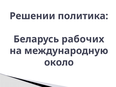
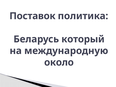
Решении: Решении -> Поставок (32, 16)
рабочих: рабочих -> который (83, 39)
